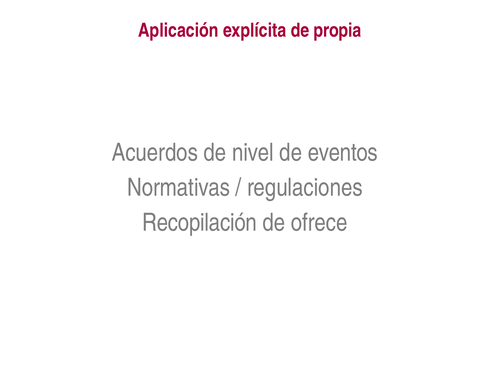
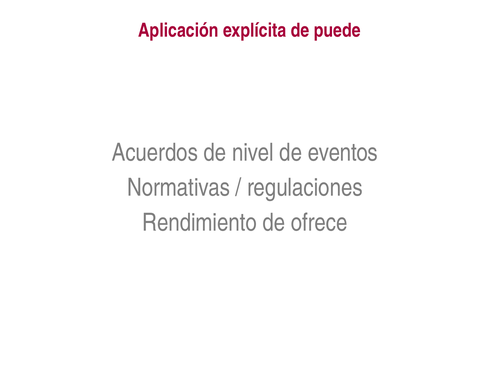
propia: propia -> puede (337, 30)
Recopilación: Recopilación -> Rendimiento (200, 223)
